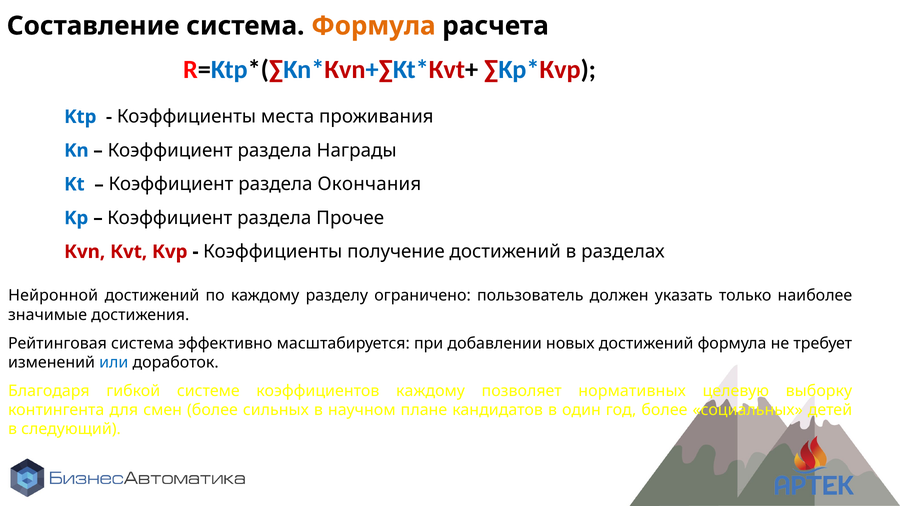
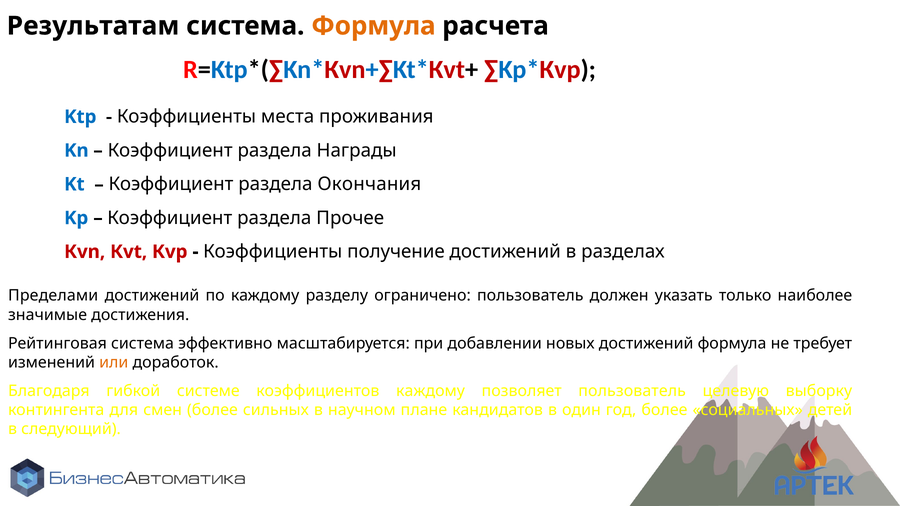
Составление: Составление -> Результатам (93, 26)
Нейронной: Нейронной -> Пределами (53, 296)
или colour: blue -> orange (114, 363)
позволяет нормативных: нормативных -> пользователь (632, 391)
